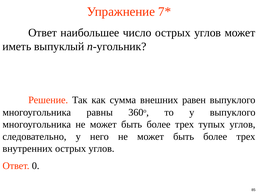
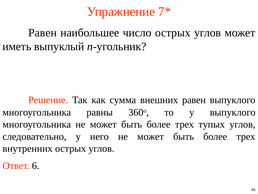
Ответ: Ответ -> Равен (43, 33)
0: 0 -> 6 (36, 165)
